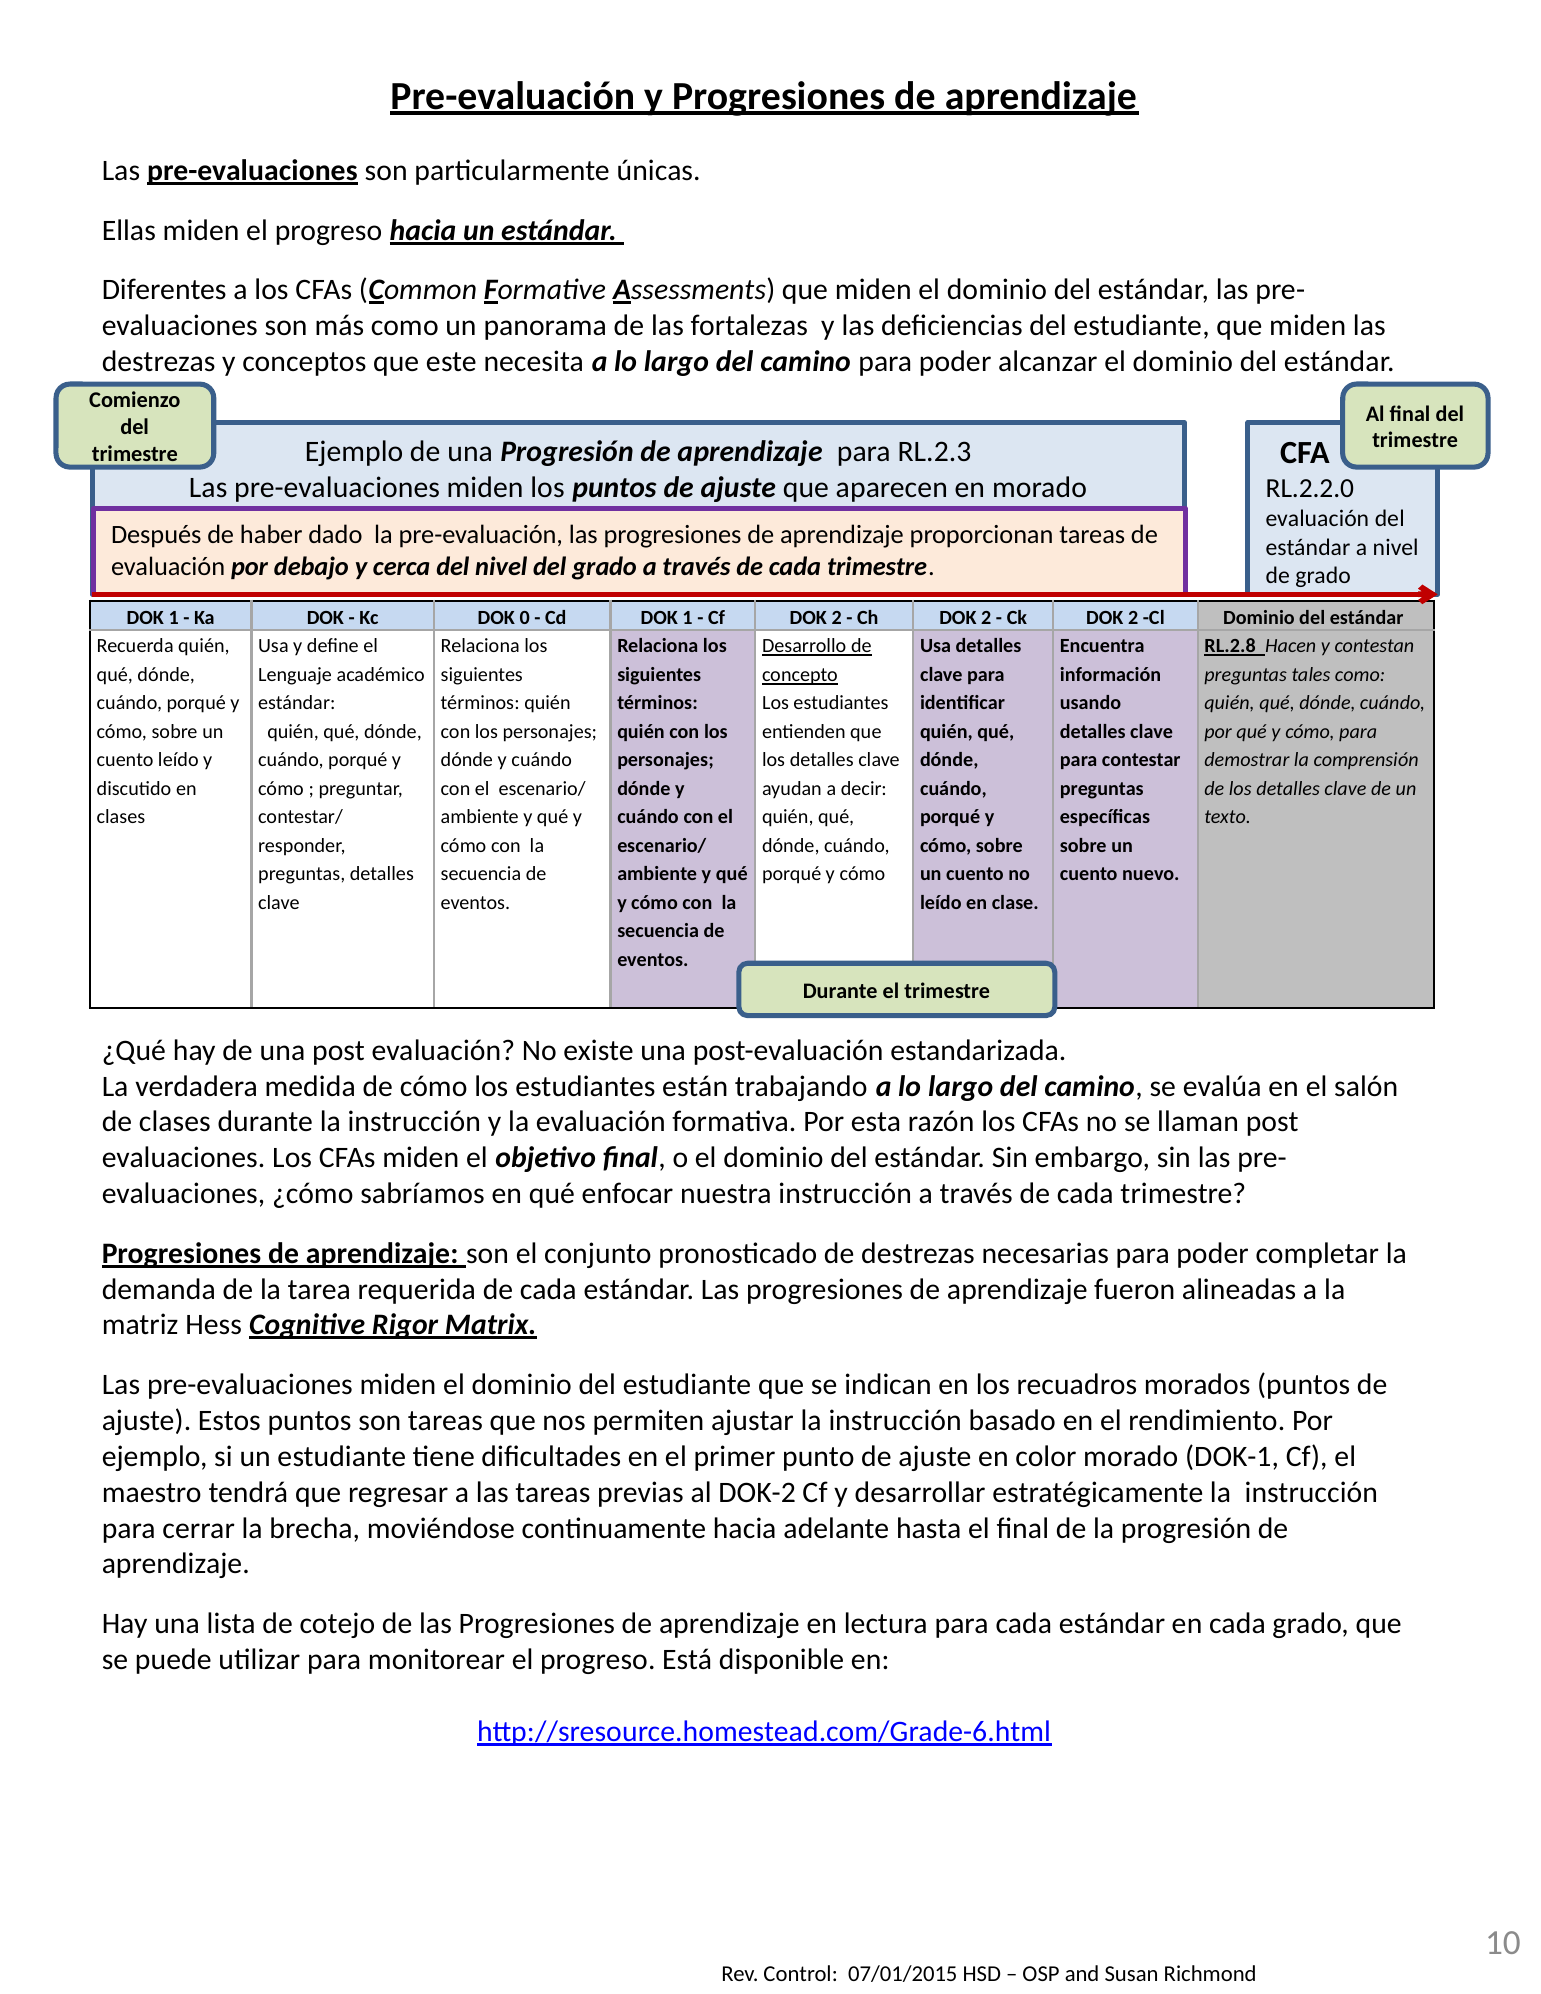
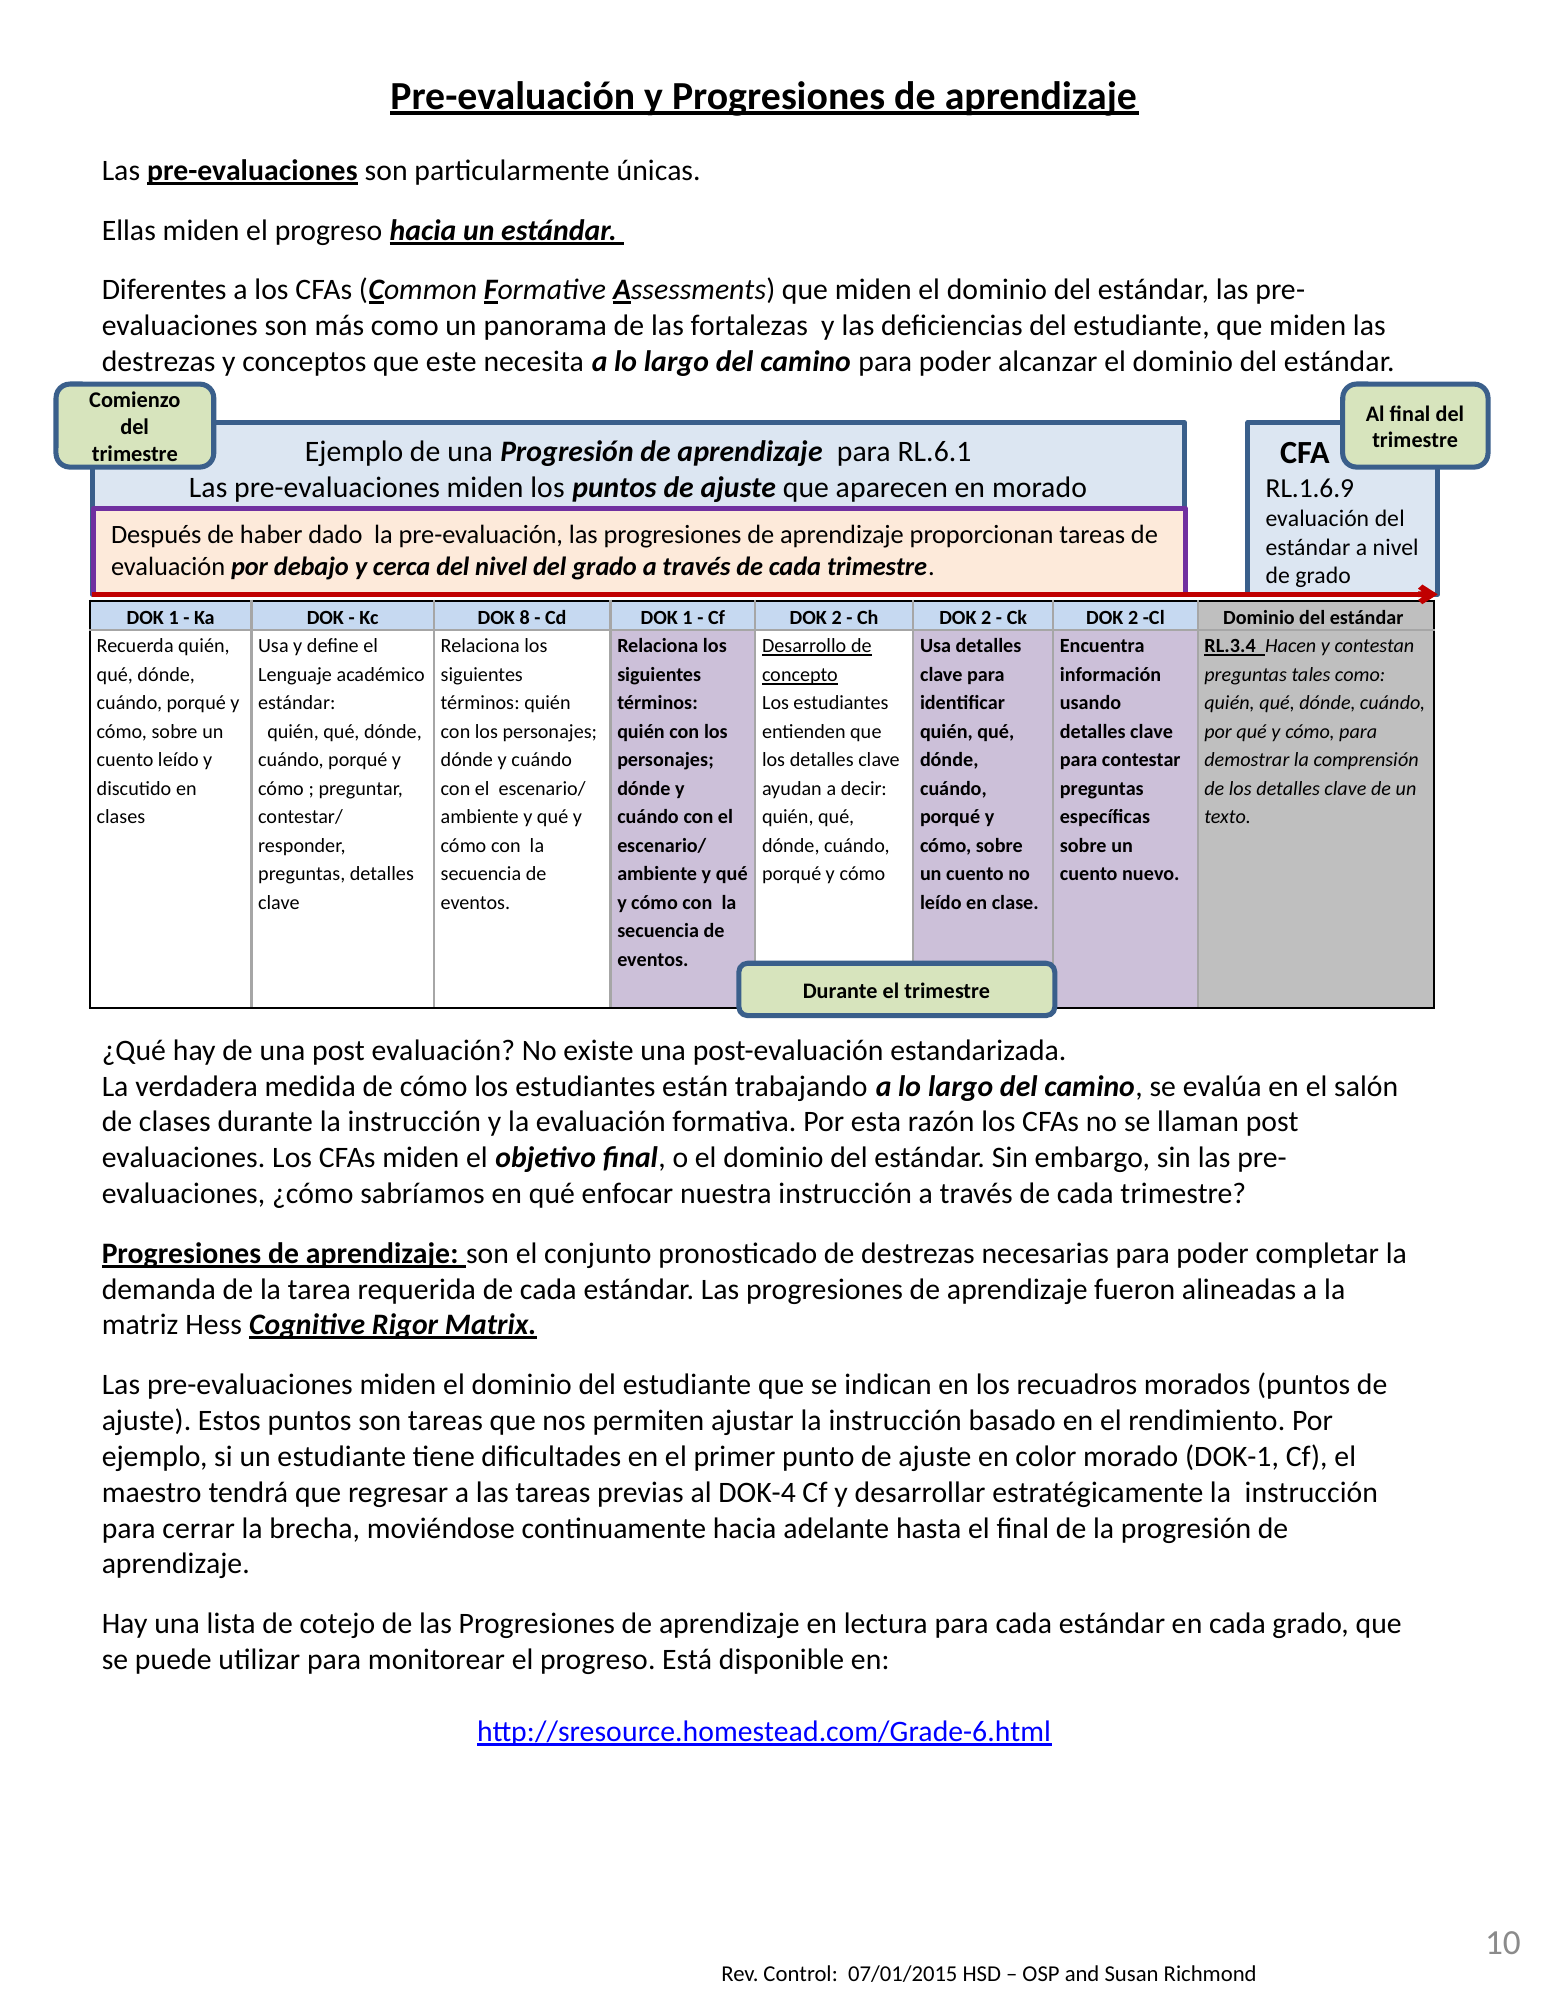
RL.2.3: RL.2.3 -> RL.6.1 (935, 452)
RL.2.2.0: RL.2.2.0 -> RL.1.6.9 (1310, 489)
0: 0 -> 8 (525, 617)
RL.2.8: RL.2.8 -> RL.3.4 (1230, 646)
DOK-2: DOK-2 -> DOK-4 (757, 1493)
